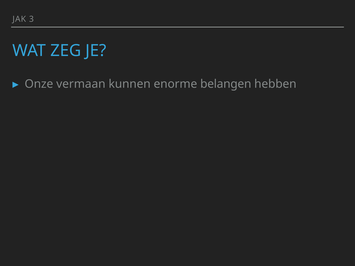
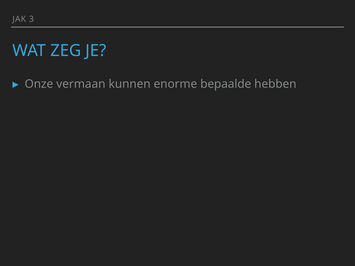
belangen: belangen -> bepaalde (226, 84)
